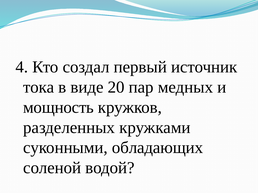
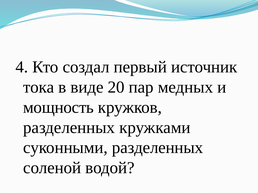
суконными обладающих: обладающих -> разделенных (158, 148)
